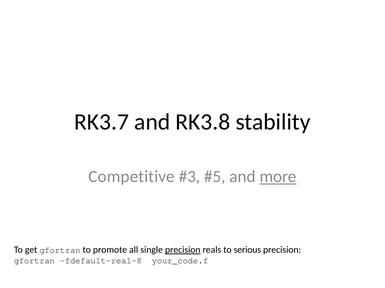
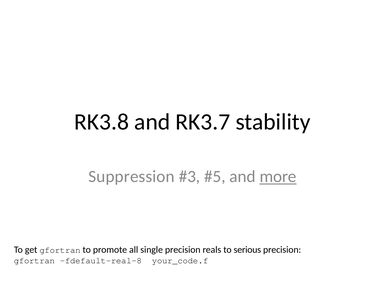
RK3.7: RK3.7 -> RK3.8 (102, 122)
RK3.8: RK3.8 -> RK3.7 (203, 122)
Competitive: Competitive -> Suppression (132, 177)
precision underline: present -> none (183, 250)
